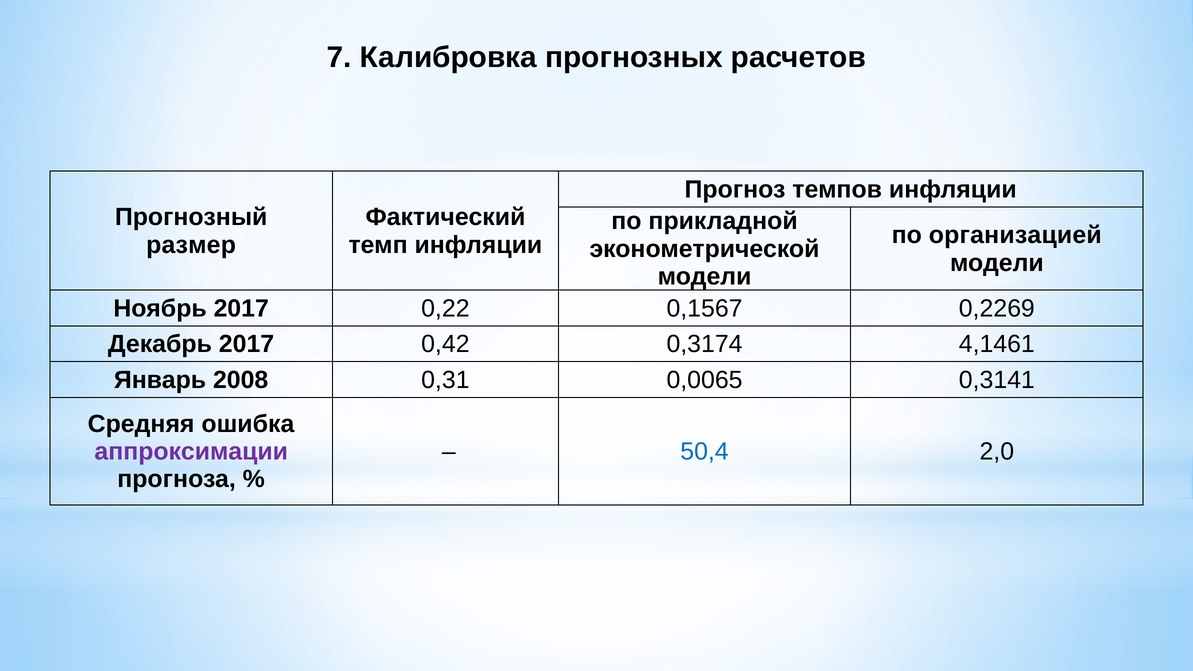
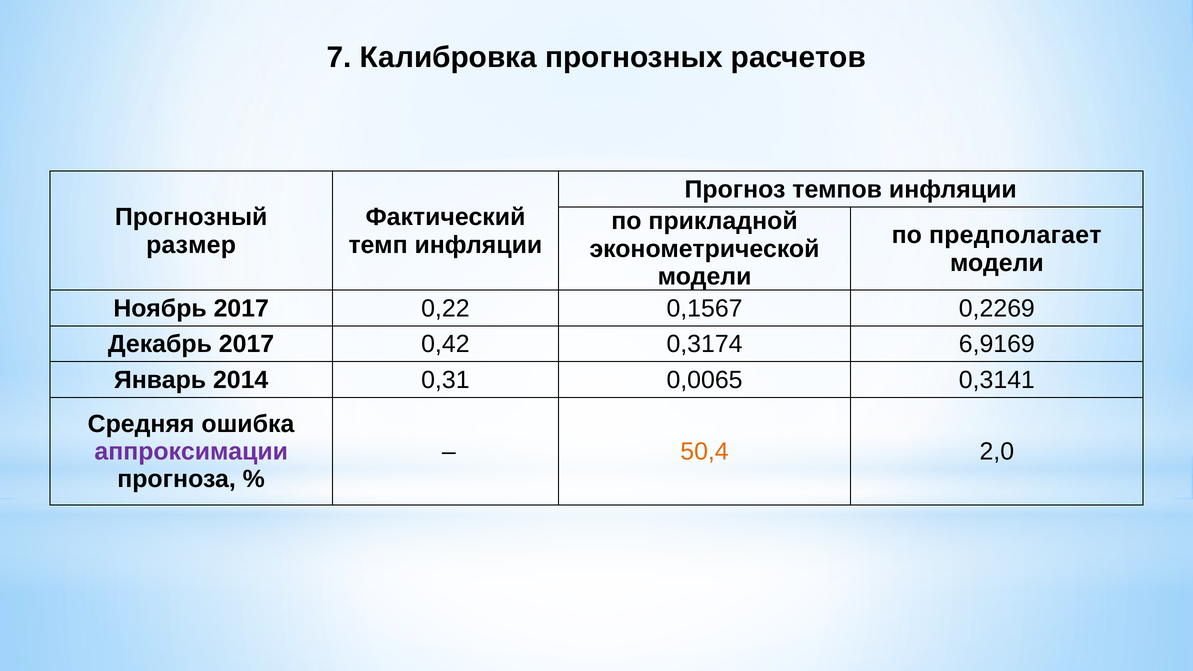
организацией: организацией -> предполагает (1015, 235)
4,1461: 4,1461 -> 6,9169 (997, 344)
2008: 2008 -> 2014 (241, 380)
50,4 colour: blue -> orange (705, 452)
